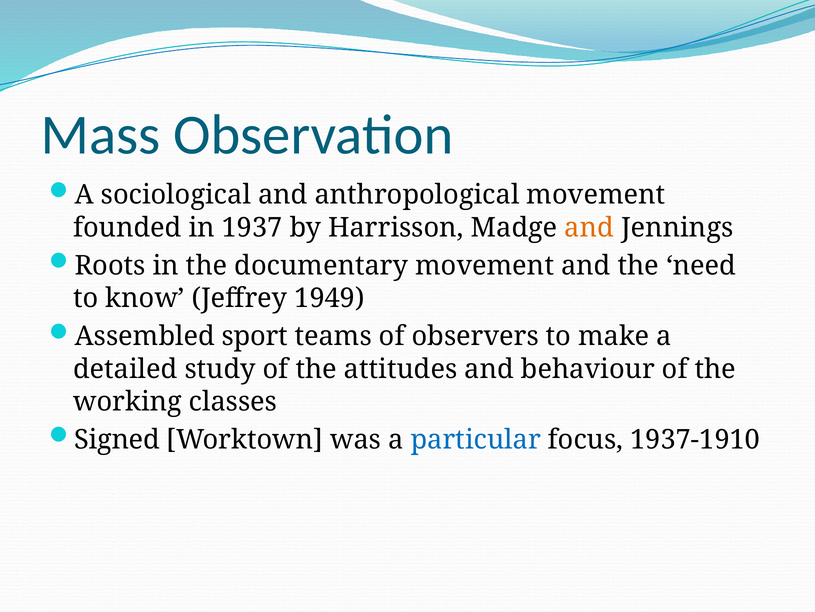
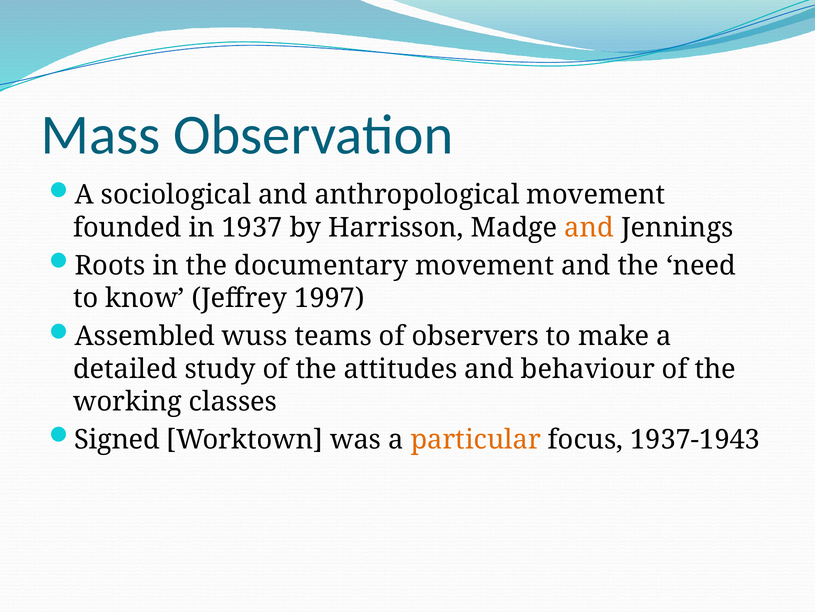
1949: 1949 -> 1997 (329, 298)
sport: sport -> wuss (255, 336)
particular colour: blue -> orange (476, 439)
1937-1910: 1937-1910 -> 1937-1943 (695, 439)
